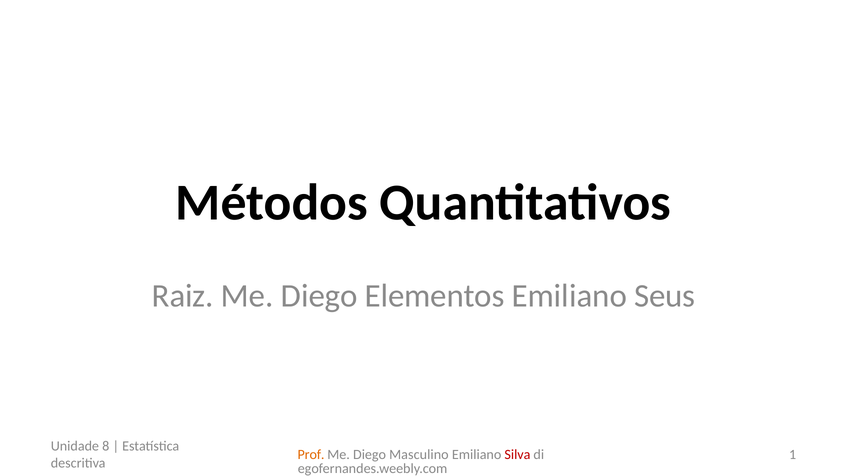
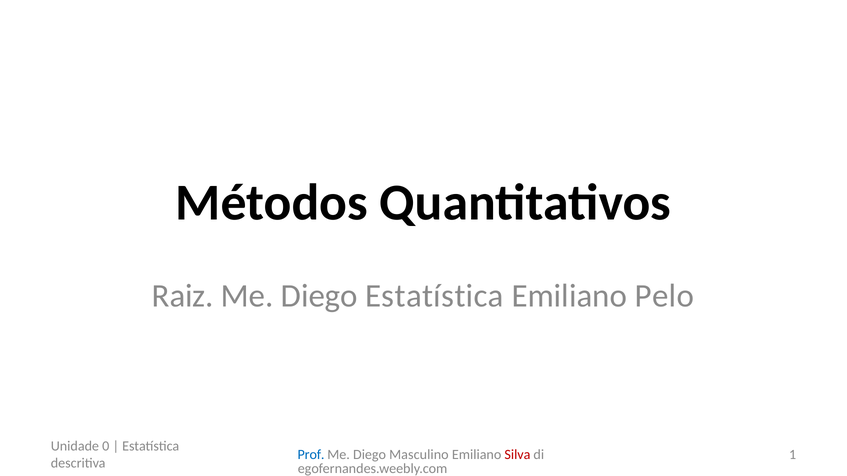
Diego Elementos: Elementos -> Estatística (434, 296)
Seus: Seus -> Pelo (664, 296)
8: 8 -> 0 (106, 447)
Prof colour: orange -> blue (311, 455)
